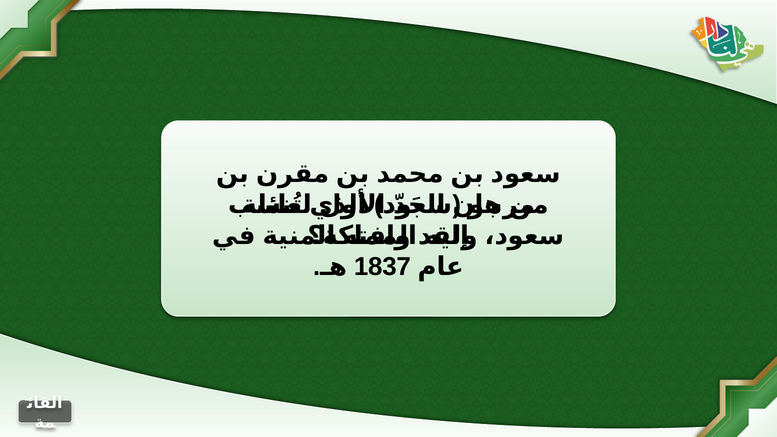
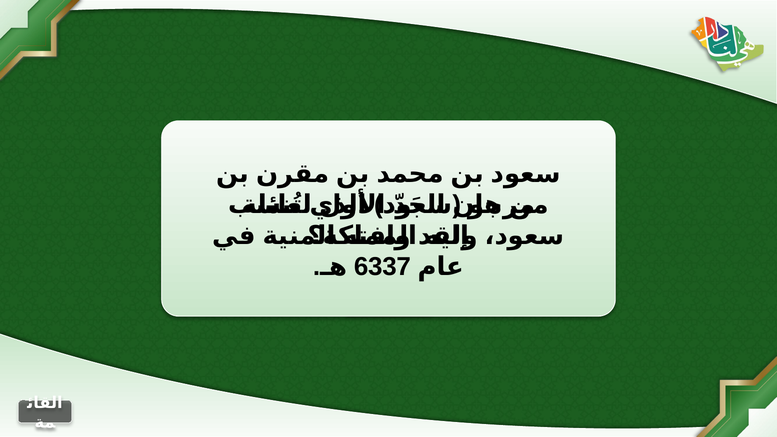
1837: 1837 -> 6337 (382, 267)
